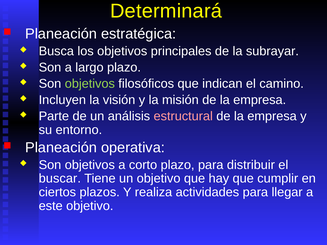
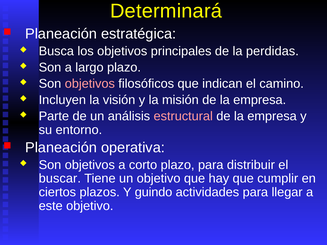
subrayar: subrayar -> perdidas (272, 51)
objetivos colour: light green -> pink (90, 84)
realiza: realiza -> guindo (154, 192)
